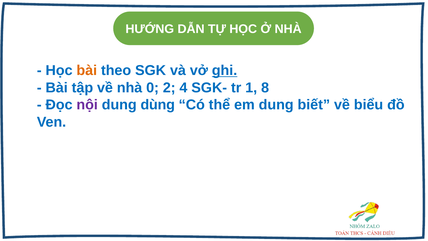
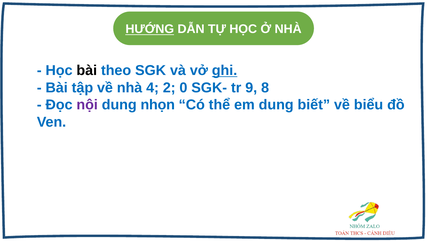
HƯỚNG underline: none -> present (150, 29)
bài colour: orange -> black (87, 70)
0: 0 -> 4 (153, 88)
4: 4 -> 0 (183, 88)
1: 1 -> 9 (251, 88)
dùng: dùng -> nhọn (158, 105)
